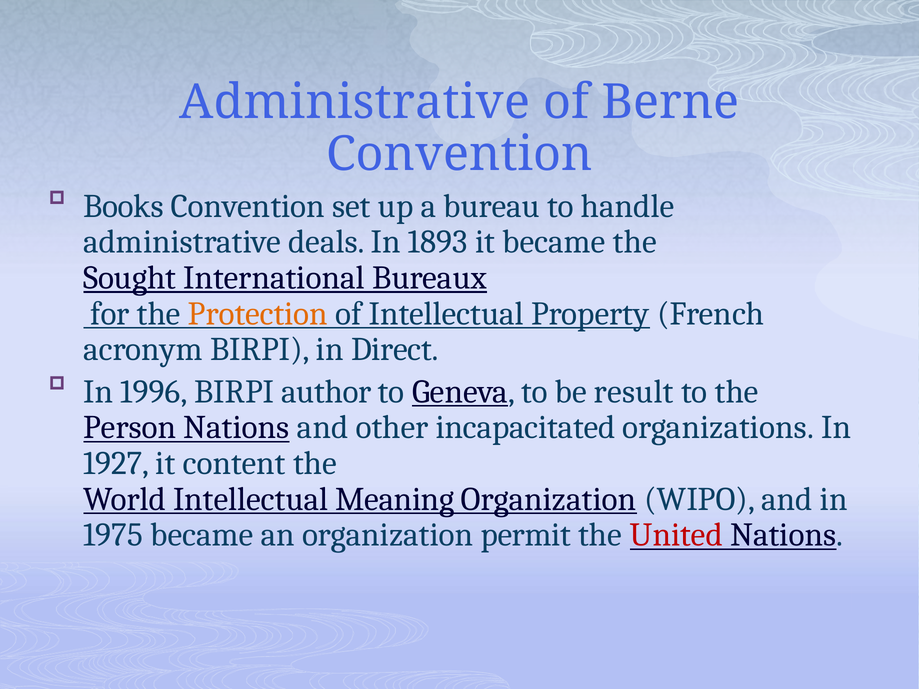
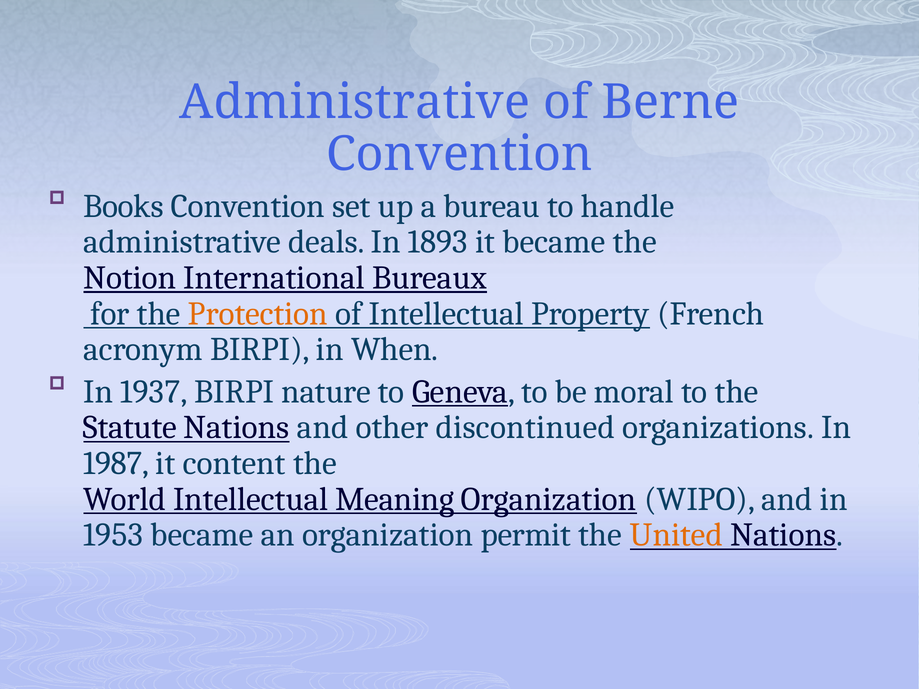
Sought: Sought -> Notion (130, 278)
Direct: Direct -> When (395, 350)
1996: 1996 -> 1937 (154, 392)
author: author -> nature (326, 392)
result: result -> moral (634, 392)
Person: Person -> Statute (130, 428)
incapacitated: incapacitated -> discontinued (525, 428)
1927: 1927 -> 1987 (116, 463)
1975: 1975 -> 1953 (113, 535)
United colour: red -> orange (676, 535)
